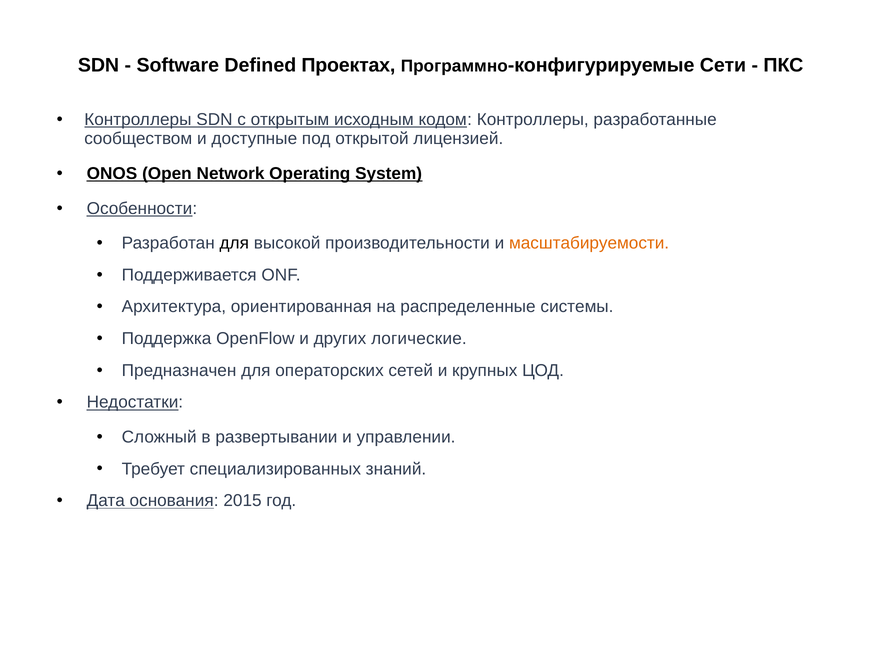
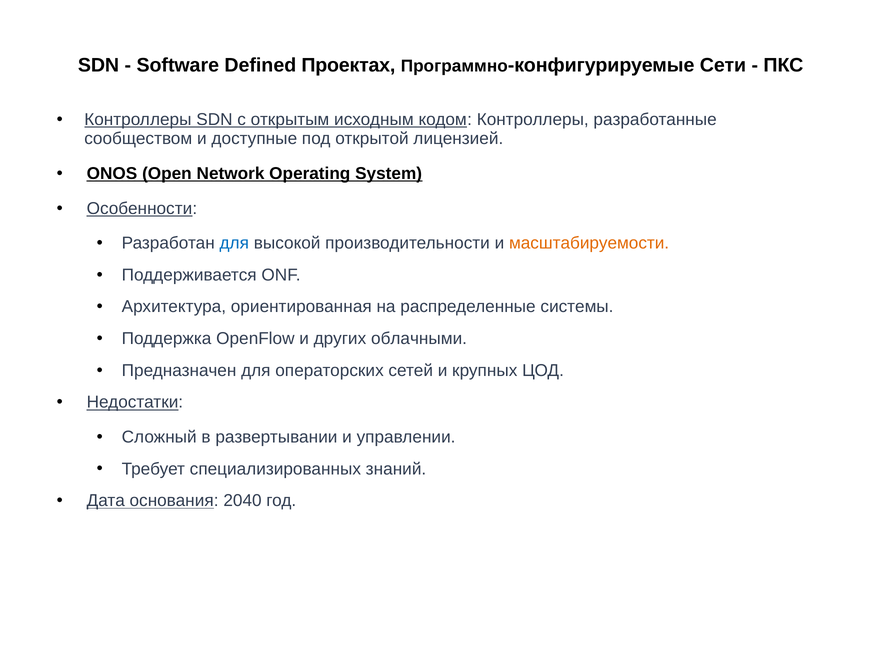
для colour: black -> blue (234, 243)
логические: логические -> облачными (419, 339)
2015: 2015 -> 2040 (243, 501)
